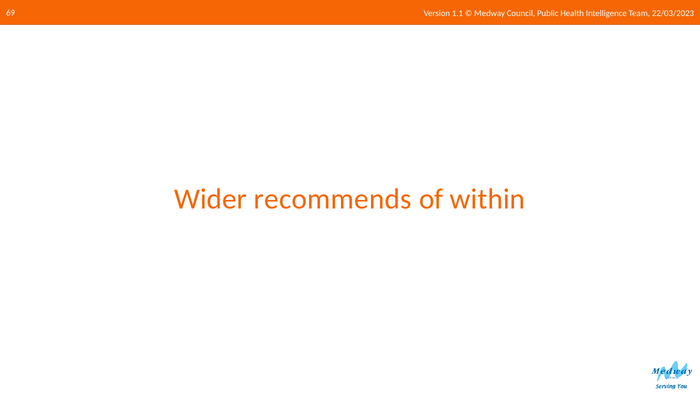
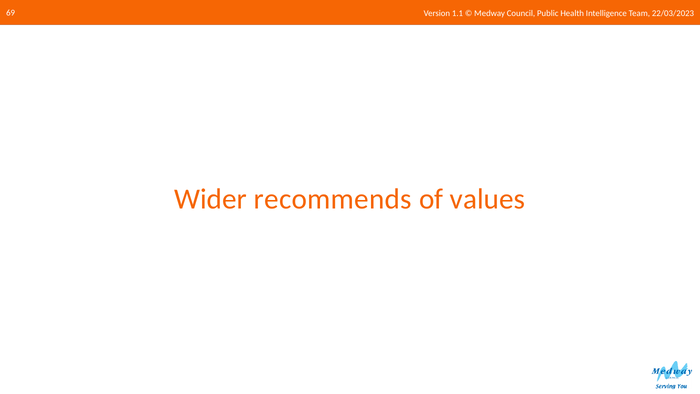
within: within -> values (488, 199)
